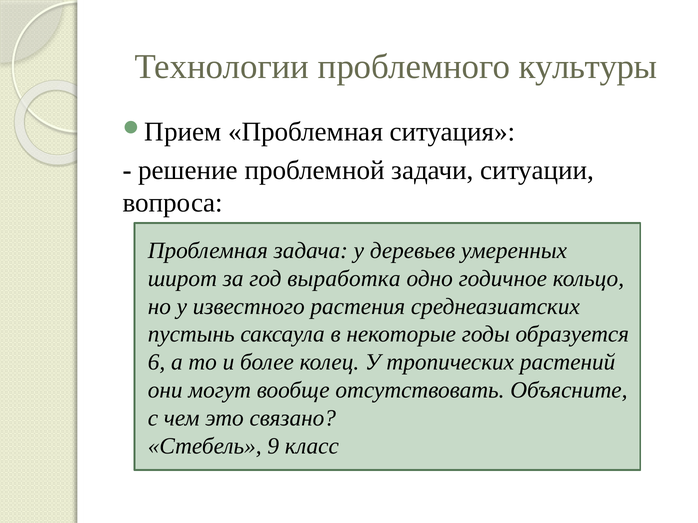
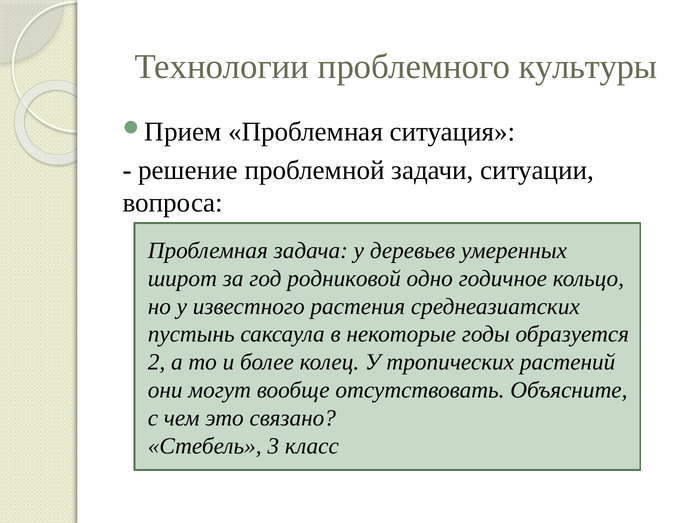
выработка: выработка -> родниковой (344, 279)
6: 6 -> 2 (156, 363)
9: 9 -> 3 (273, 446)
